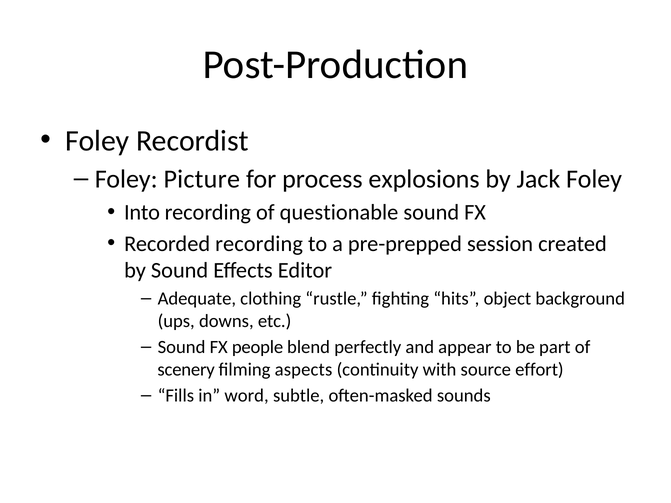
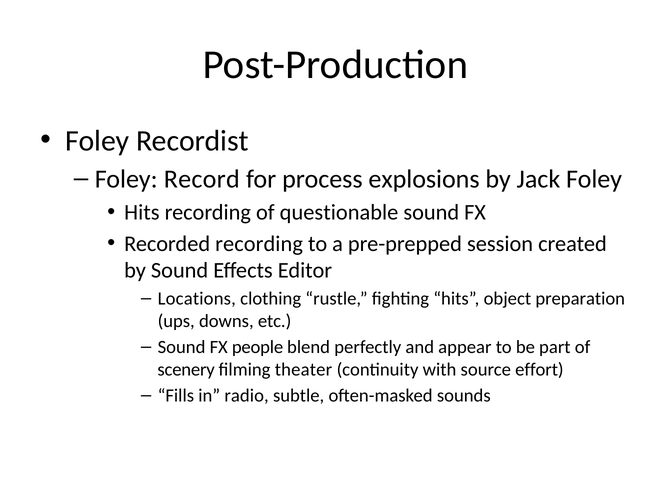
Picture: Picture -> Record (202, 179)
Into: Into -> Hits (142, 213)
Adequate: Adequate -> Locations (197, 299)
background: background -> preparation (580, 299)
aspects: aspects -> theater (303, 370)
word: word -> radio (247, 396)
